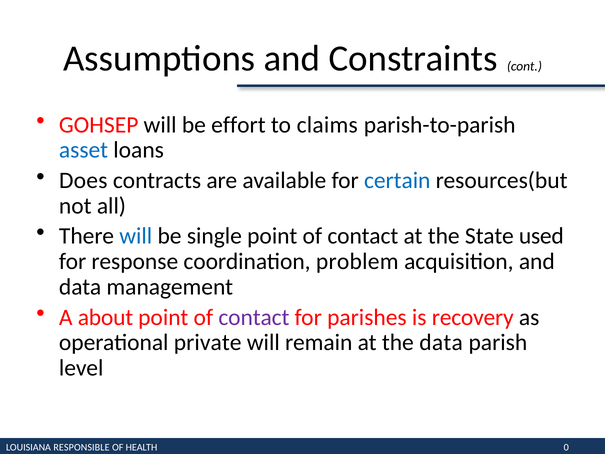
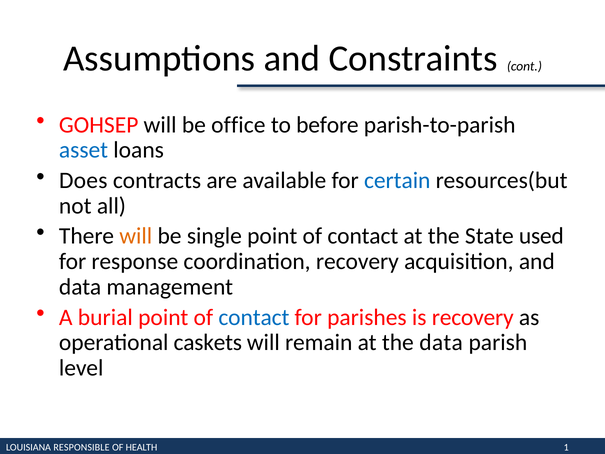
effort: effort -> office (238, 125)
claims: claims -> before (327, 125)
will colour: blue -> orange (136, 236)
coordination problem: problem -> recovery (357, 261)
about: about -> burial (105, 317)
contact colour: purple -> blue (254, 317)
private: private -> caskets (208, 342)
0: 0 -> 1 (566, 447)
